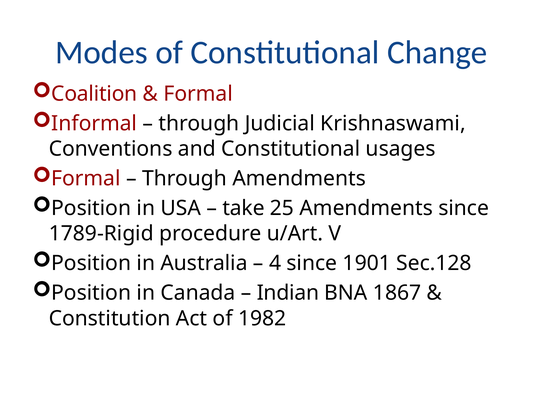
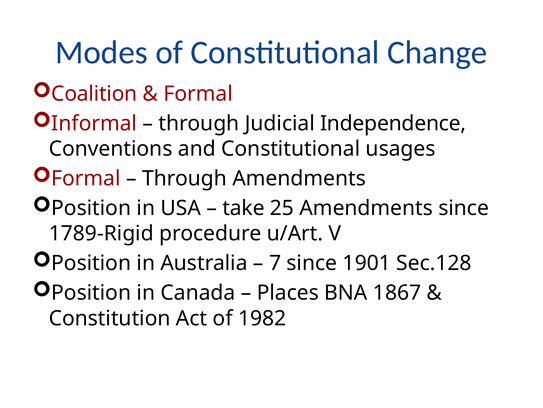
Krishnaswami: Krishnaswami -> Independence (393, 123)
4: 4 -> 7 (275, 263)
Indian: Indian -> Places (288, 292)
